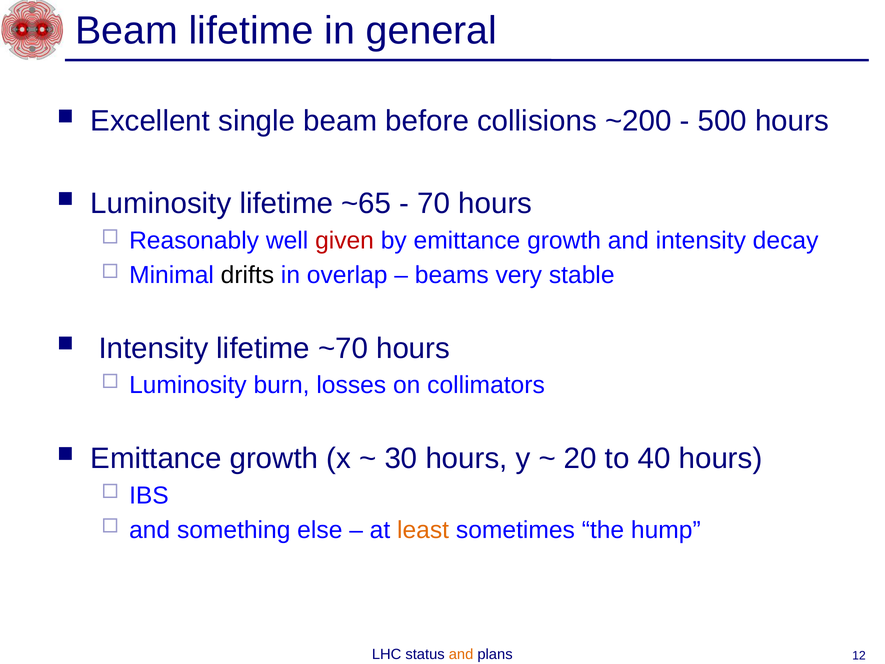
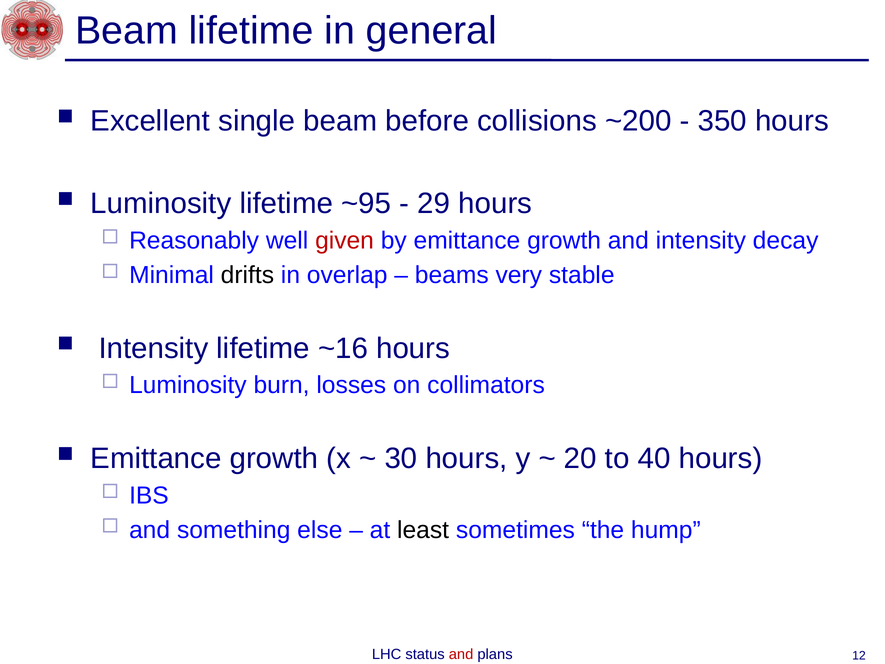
500: 500 -> 350 (722, 121)
~65: ~65 -> ~95 (366, 204)
70: 70 -> 29 (434, 204)
~70: ~70 -> ~16 (343, 348)
least colour: orange -> black (423, 530)
and colour: orange -> red (461, 654)
